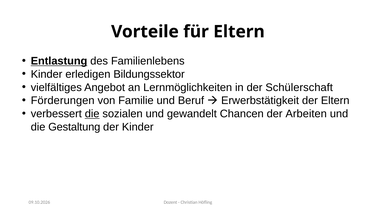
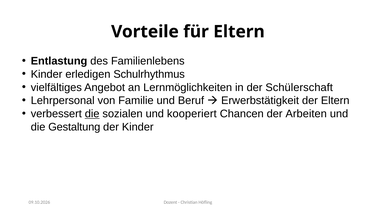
Entlastung underline: present -> none (59, 61)
Bildungssektor: Bildungssektor -> Schulrhythmus (149, 74)
Förderungen: Förderungen -> Lehrpersonal (63, 100)
gewandelt: gewandelt -> kooperiert (192, 114)
